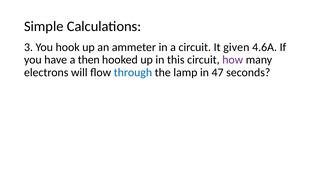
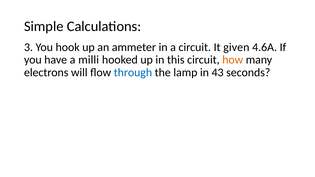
then: then -> milli (89, 60)
how colour: purple -> orange (233, 60)
47: 47 -> 43 (218, 73)
